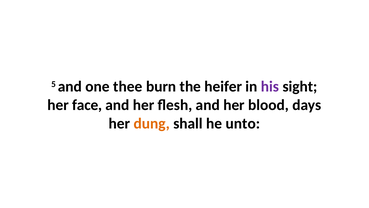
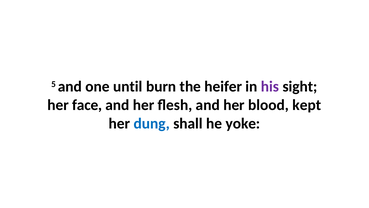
thee: thee -> until (128, 86)
days: days -> kept (307, 105)
dung colour: orange -> blue (152, 123)
unto: unto -> yoke (243, 123)
